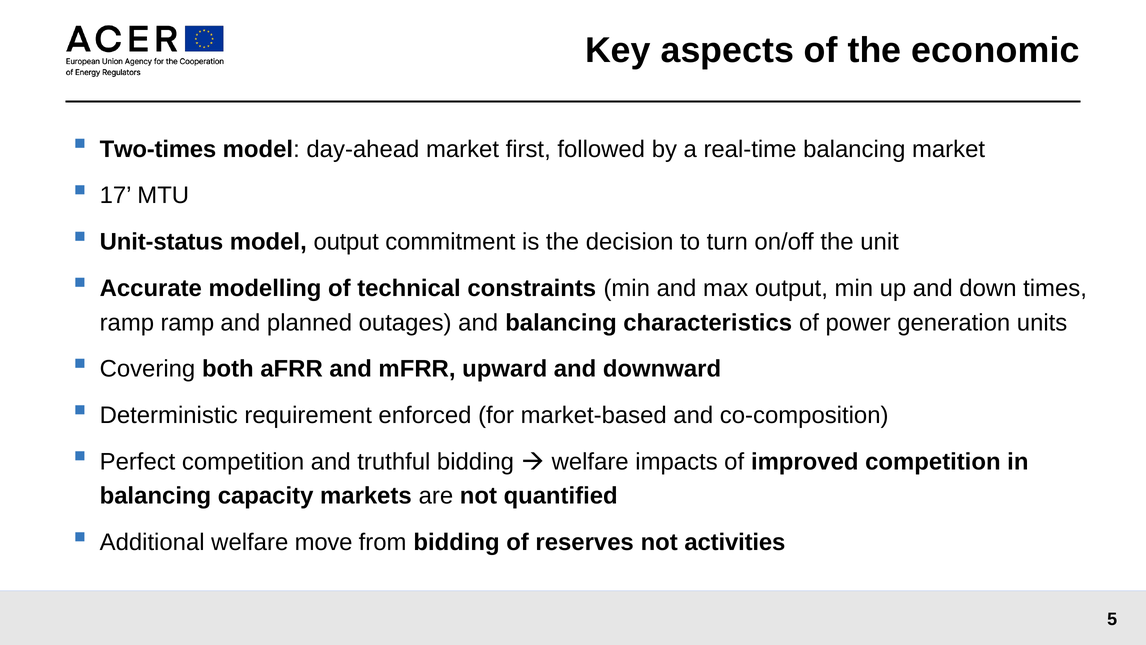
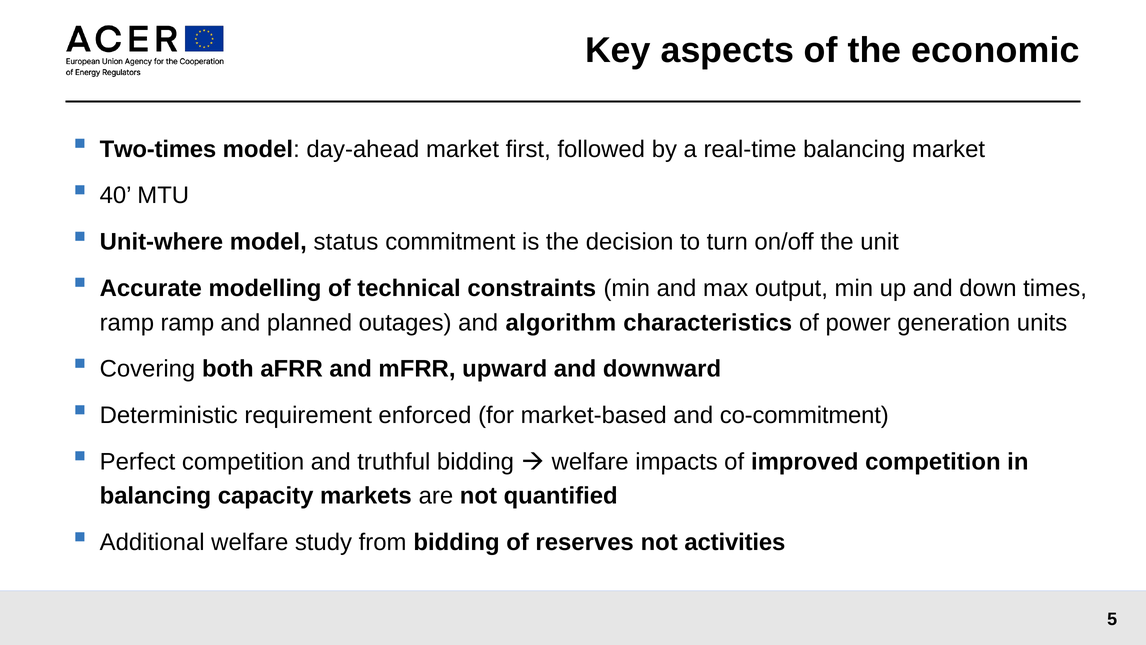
17: 17 -> 40 (116, 195)
Unit-status: Unit-status -> Unit-where (161, 242)
model output: output -> status (346, 242)
and balancing: balancing -> algorithm (561, 322)
co-composition: co-composition -> co-commitment (804, 415)
move: move -> study (323, 542)
